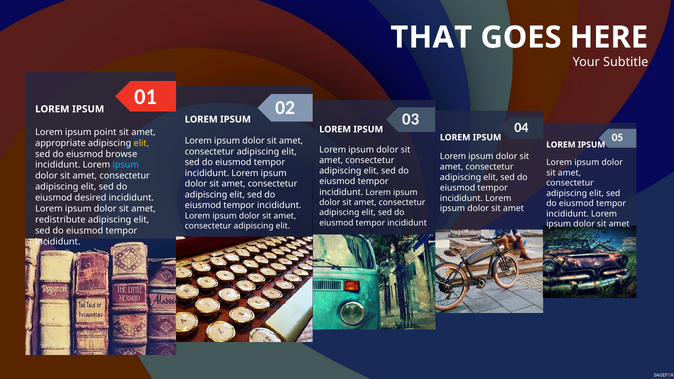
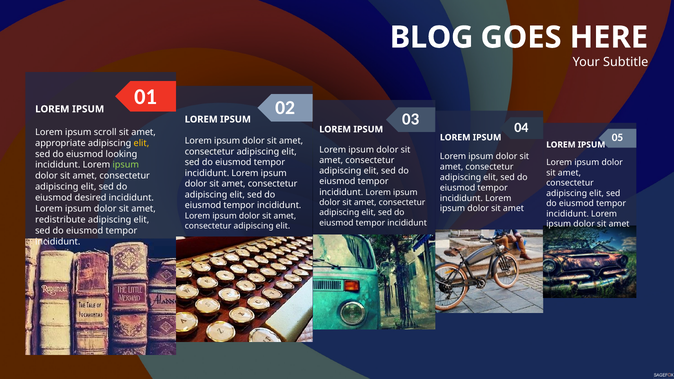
THAT: THAT -> BLOG (432, 37)
point: point -> scroll (105, 132)
browse: browse -> looking (121, 154)
ipsum colour: light blue -> light green (126, 165)
